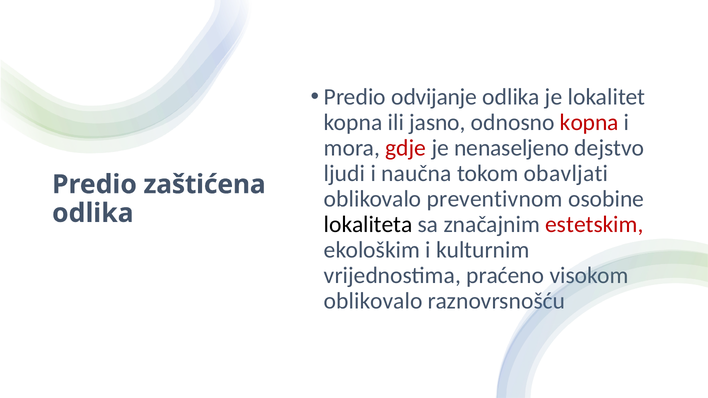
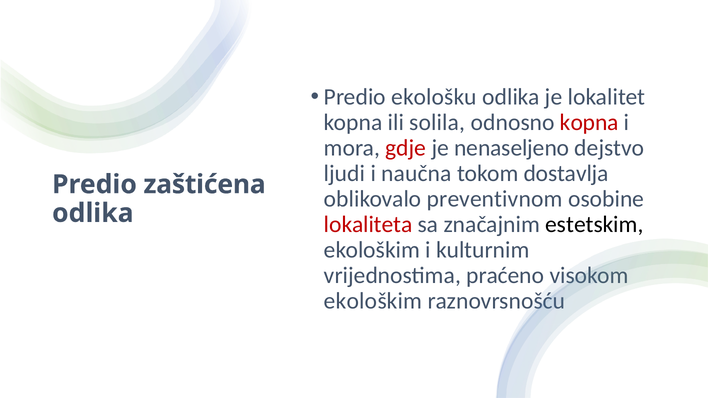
odvijanje: odvijanje -> ekološku (434, 97)
jasno: jasno -> solila (437, 122)
obavljati: obavljati -> dostavlja (566, 173)
lokaliteta colour: black -> red (368, 224)
estetskim colour: red -> black (594, 224)
oblikovalo: oblikovalo -> ekološkim (373, 301)
